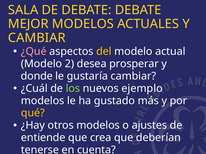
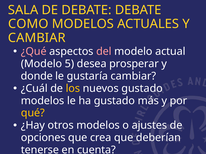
MEJOR: MEJOR -> COMO (28, 24)
del colour: yellow -> pink (104, 52)
2: 2 -> 5 (69, 64)
los colour: light green -> yellow (73, 89)
nuevos ejemplo: ejemplo -> gustado (142, 89)
entiende: entiende -> opciones (43, 138)
